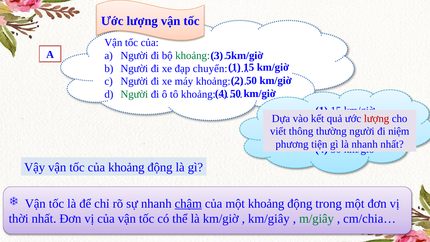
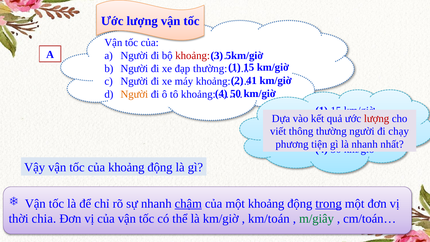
khoảng colour: green -> red (193, 56)
đạp chuyển: chuyển -> thường (210, 68)
50: 50 -> 41 (251, 81)
Người colour: green -> orange (134, 94)
niệm: niệm -> chạy (399, 131)
trong underline: none -> present (329, 204)
thời nhất: nhất -> chia (44, 219)
km/giây: km/giây -> km/toán (269, 219)
cm/chia…: cm/chia… -> cm/toán… (370, 219)
